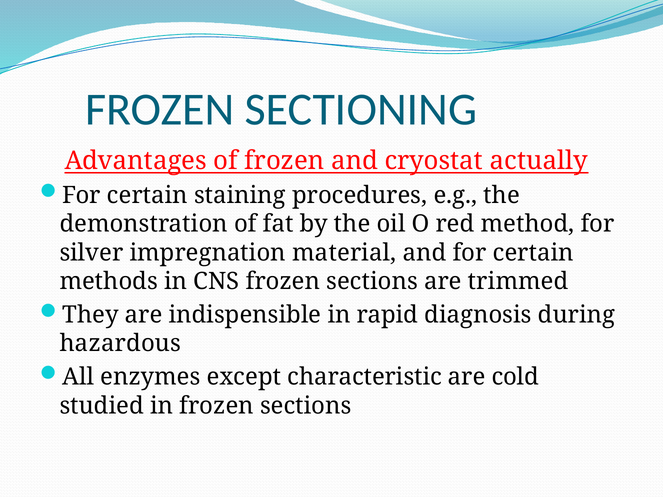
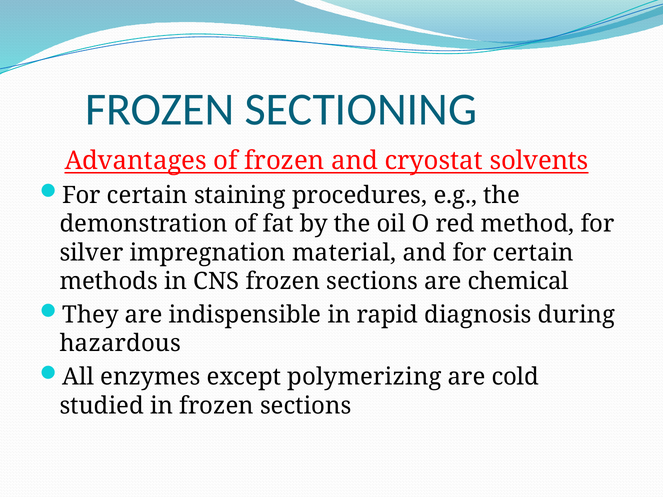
actually: actually -> solvents (539, 161)
trimmed: trimmed -> chemical (518, 281)
characteristic: characteristic -> polymerizing (364, 377)
